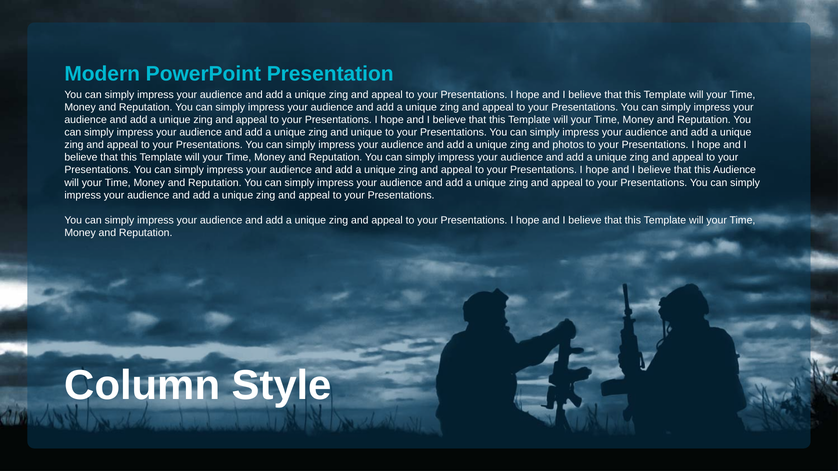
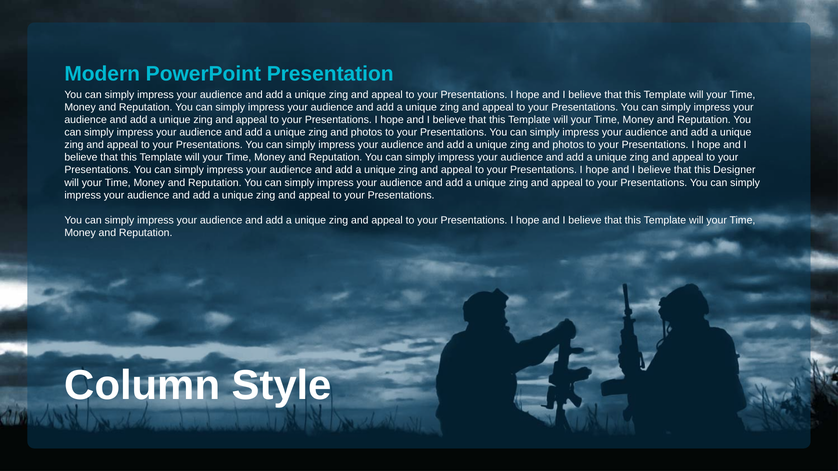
unique: unique -> photos (367, 132)
this Audience: Audience -> Designer (734, 170)
